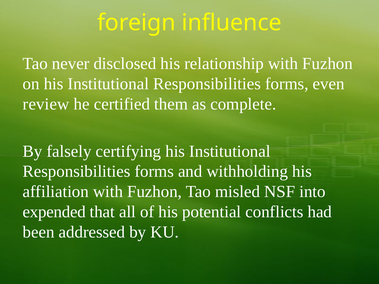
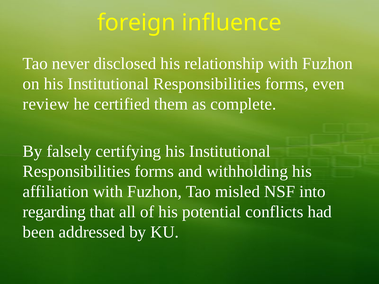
expended: expended -> regarding (54, 212)
